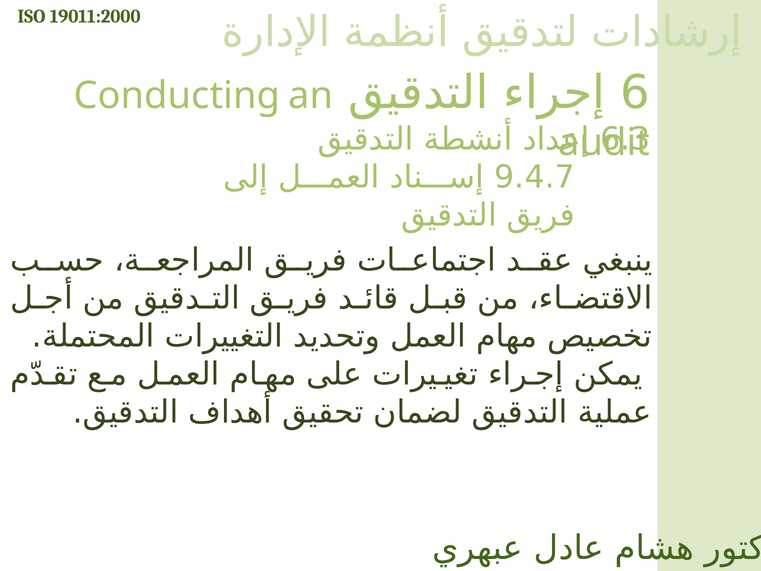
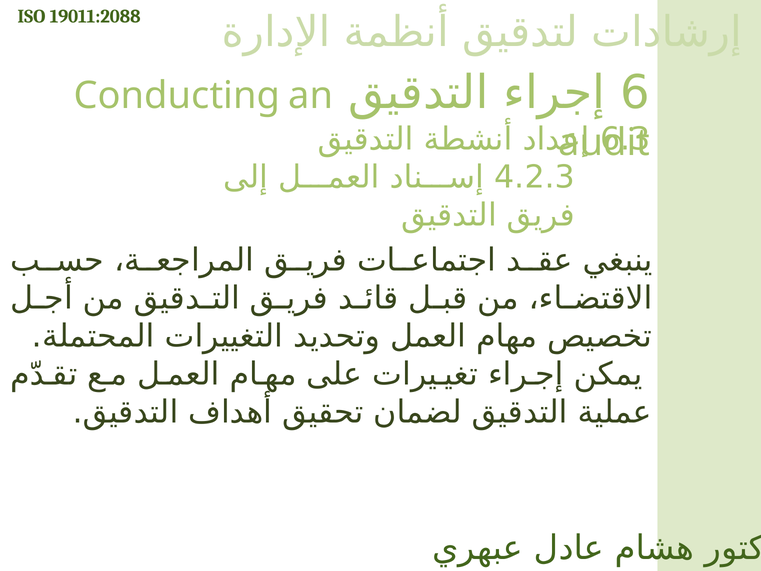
19011:2000: 19011:2000 -> 19011:2088 (95, 16)
9.4.7: 9.4.7 -> 4.2.3 (535, 177)
